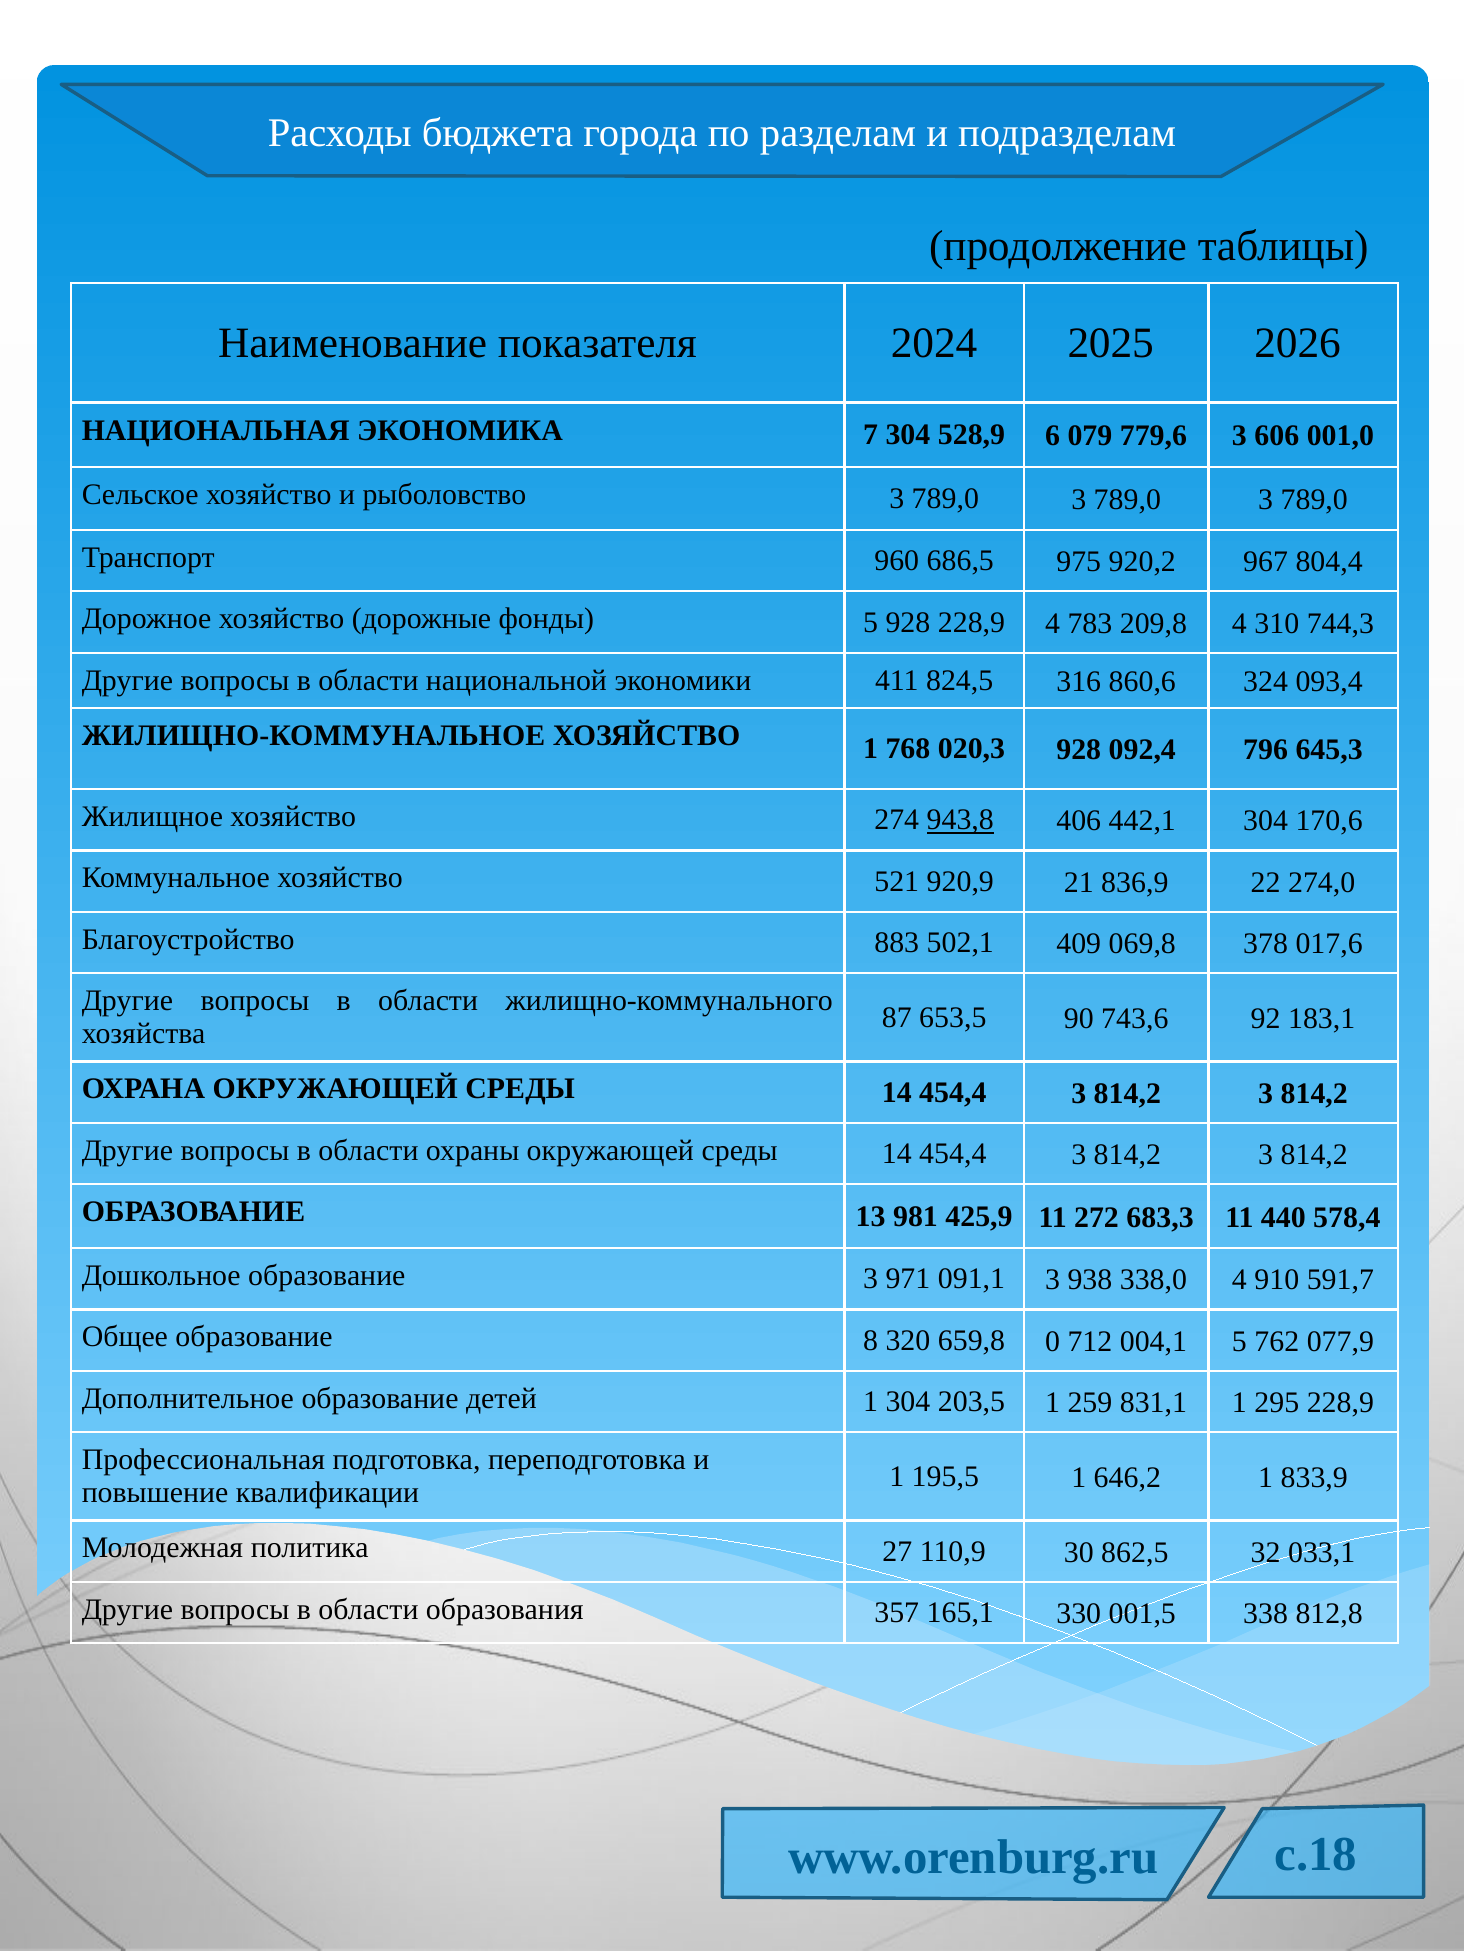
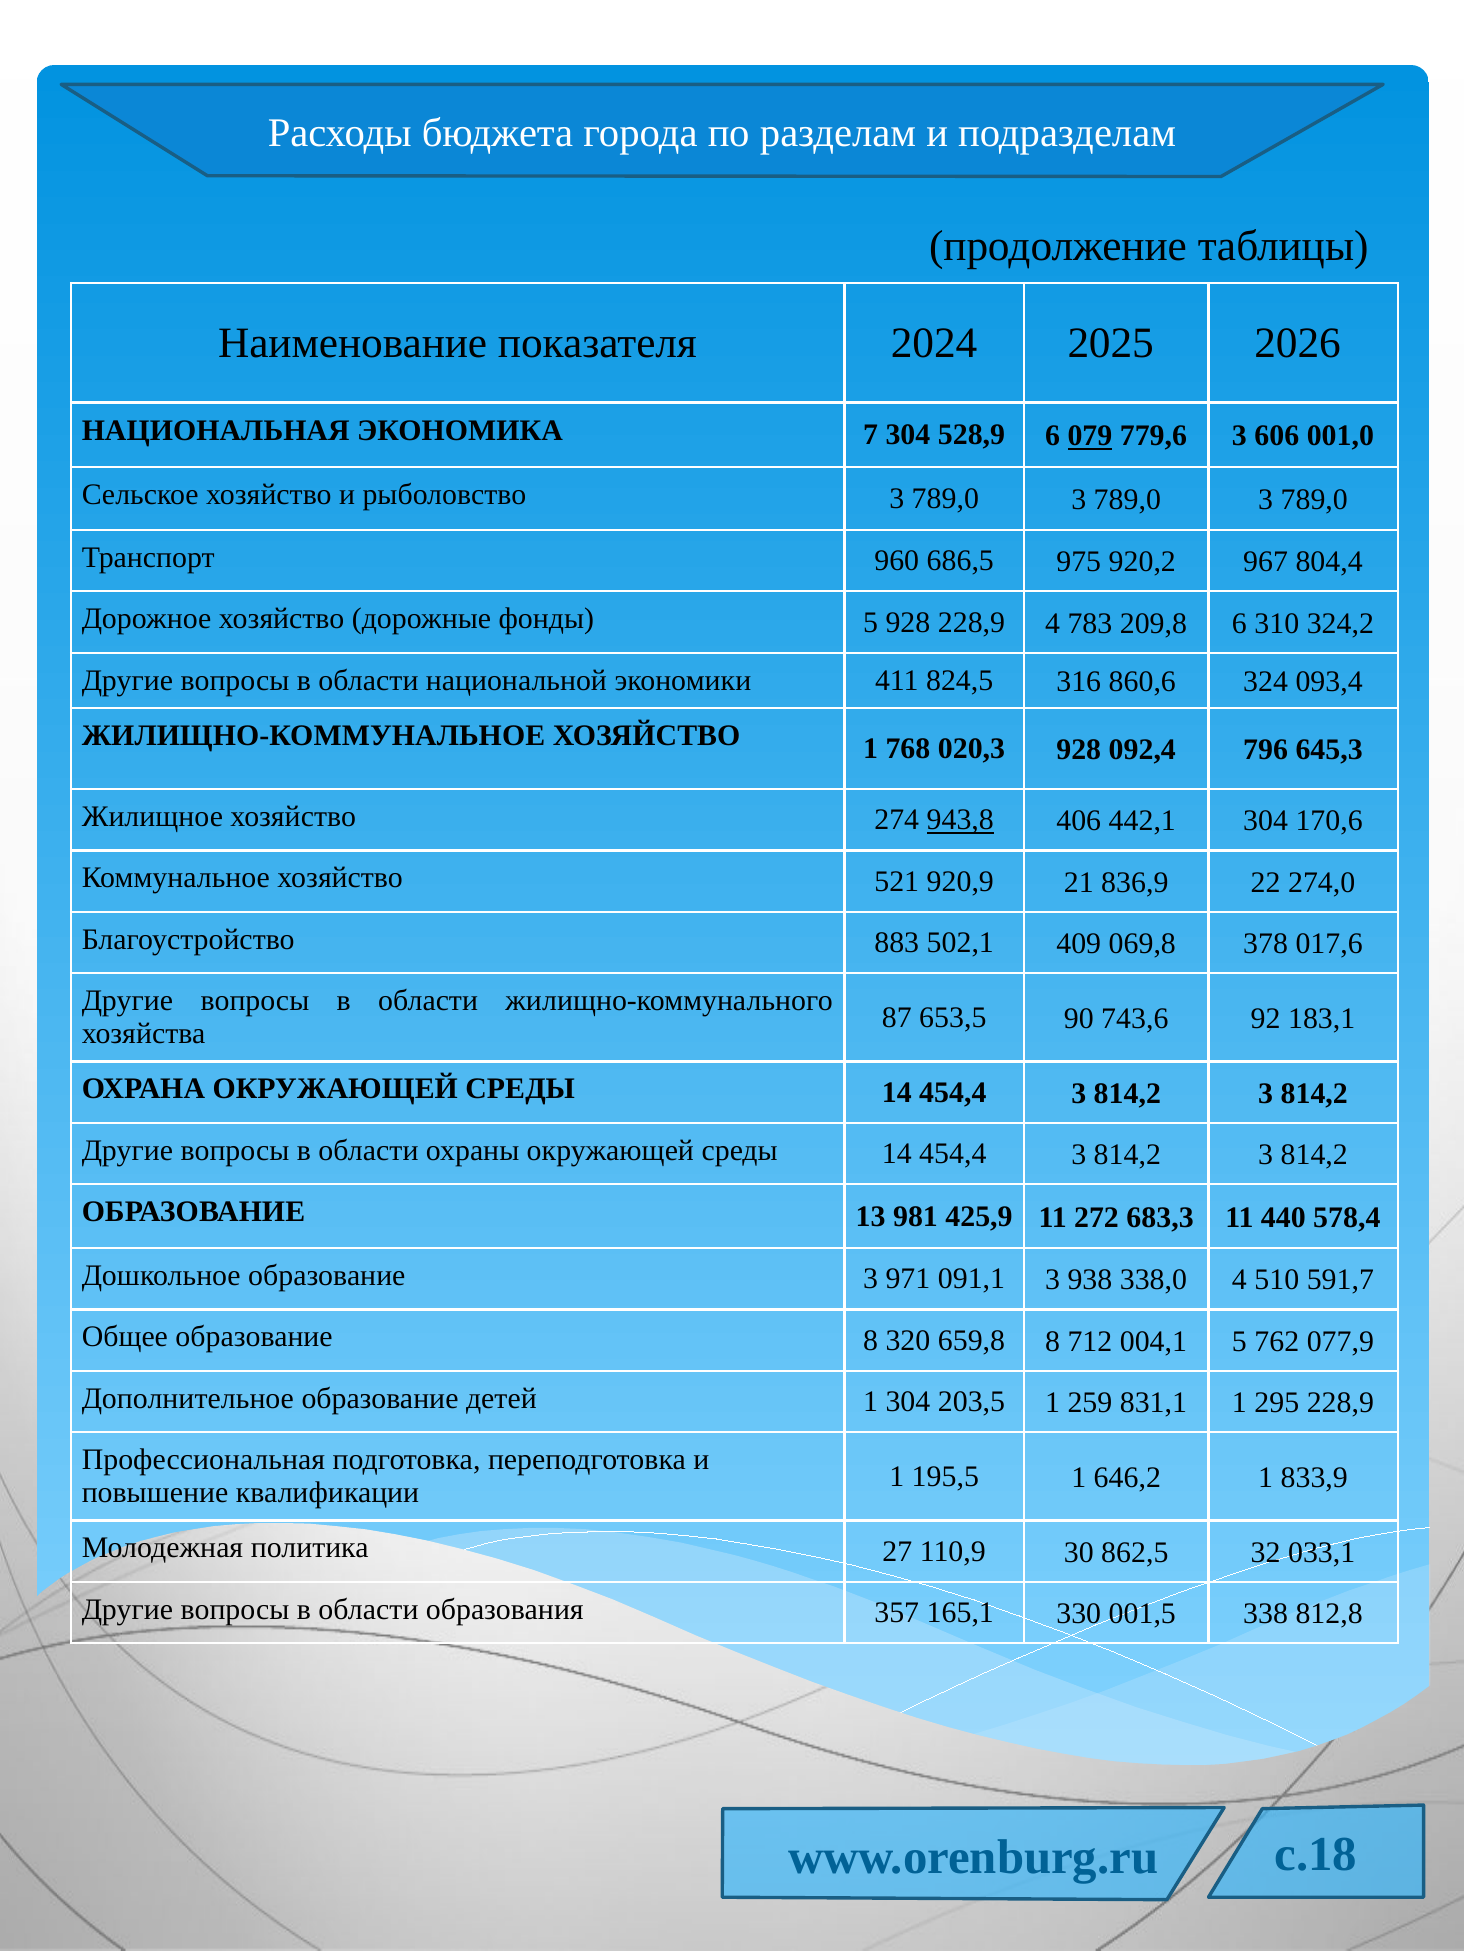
079 underline: none -> present (1090, 436)
209,8 4: 4 -> 6 (1239, 624)
744,3: 744,3 -> 324,2 (1340, 624)
910: 910 -> 510 (1277, 1281)
659,8 0: 0 -> 8 (1053, 1342)
